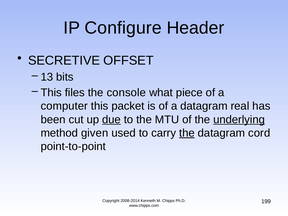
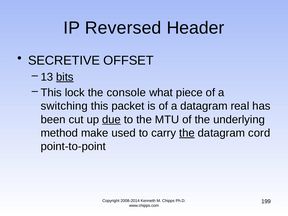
Configure: Configure -> Reversed (123, 28)
bits underline: none -> present (65, 77)
files: files -> lock (75, 93)
computer: computer -> switching (64, 106)
underlying underline: present -> none (239, 120)
given: given -> make (95, 133)
